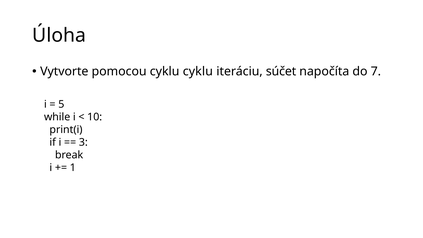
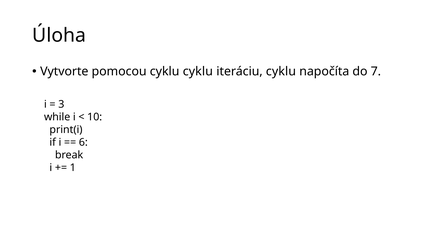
iteráciu súčet: súčet -> cyklu (281, 72)
5: 5 -> 3 (61, 104)
3: 3 -> 6 (83, 142)
